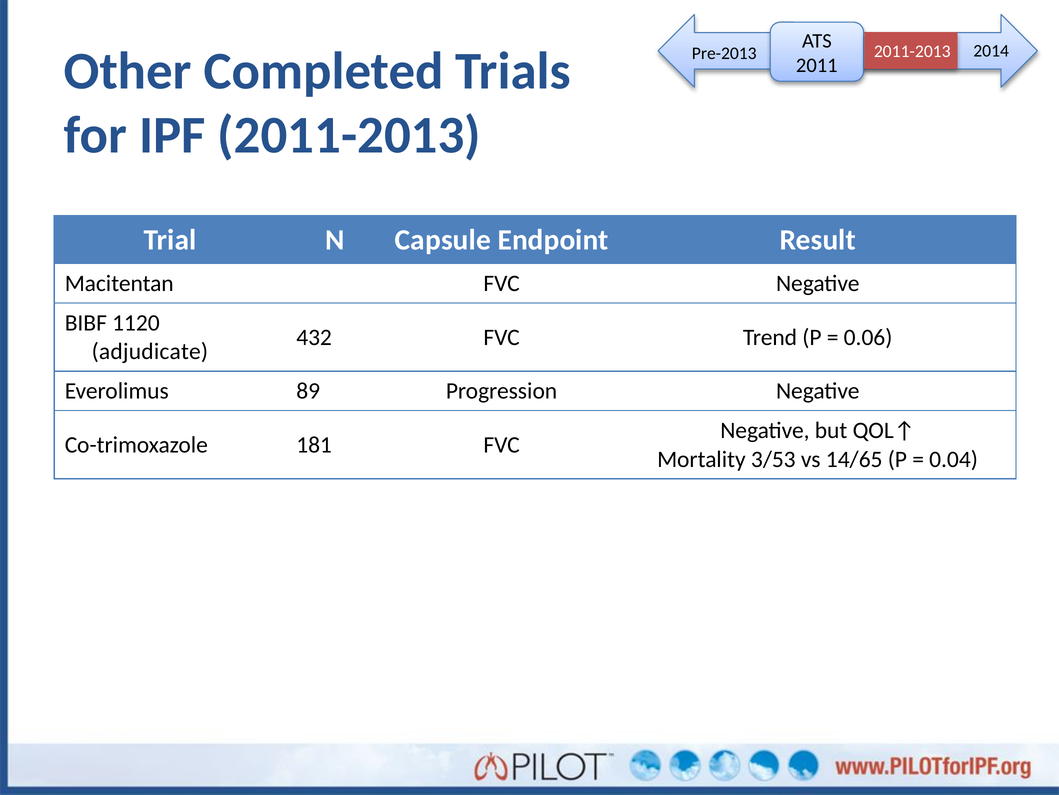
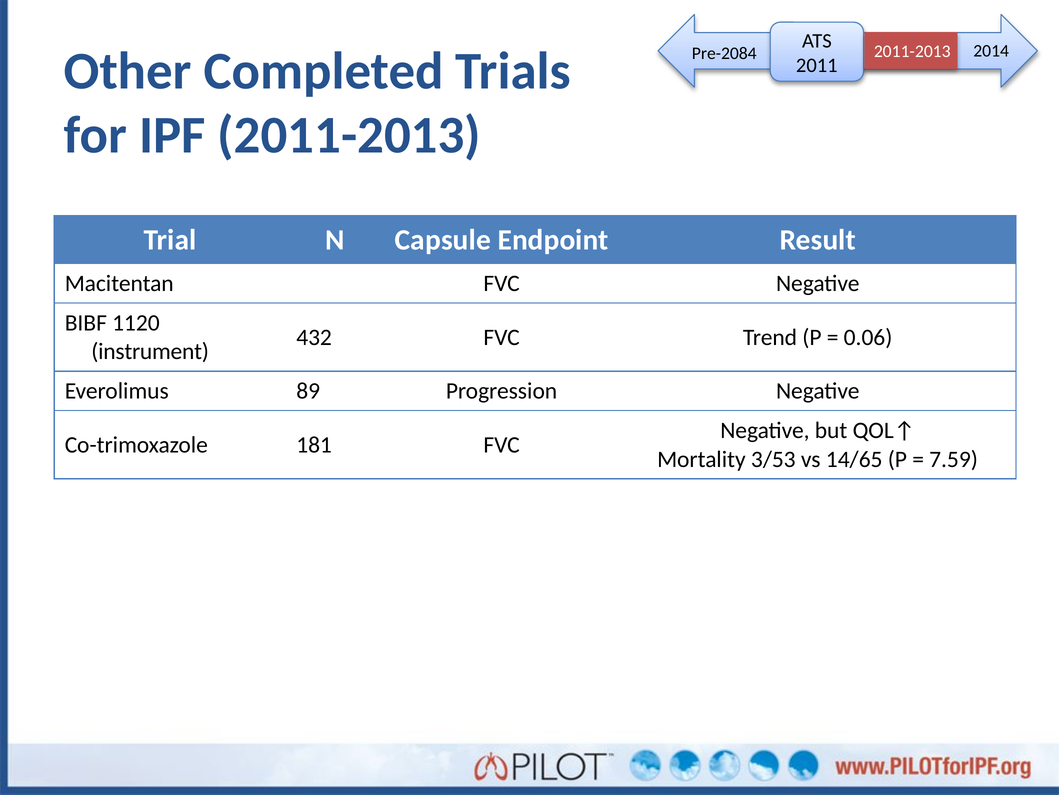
Pre-2013: Pre-2013 -> Pre-2084 (724, 53)
adjudicate: adjudicate -> instrument (150, 351)
0.04: 0.04 -> 7.59 (954, 459)
